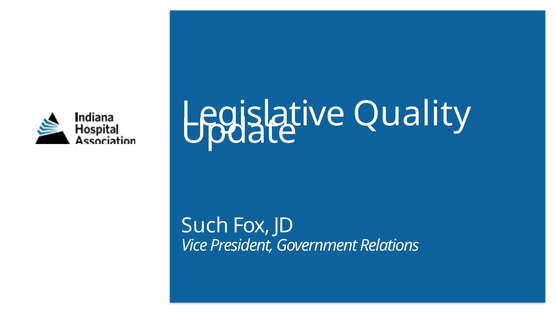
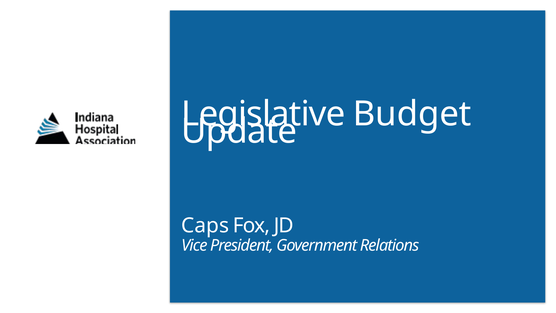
Quality: Quality -> Budget (412, 114)
Such: Such -> Caps (205, 226)
